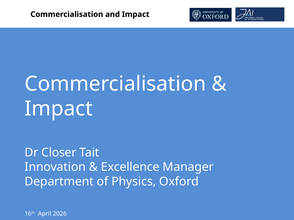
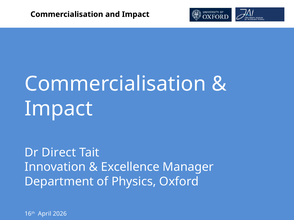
Closer: Closer -> Direct (59, 153)
